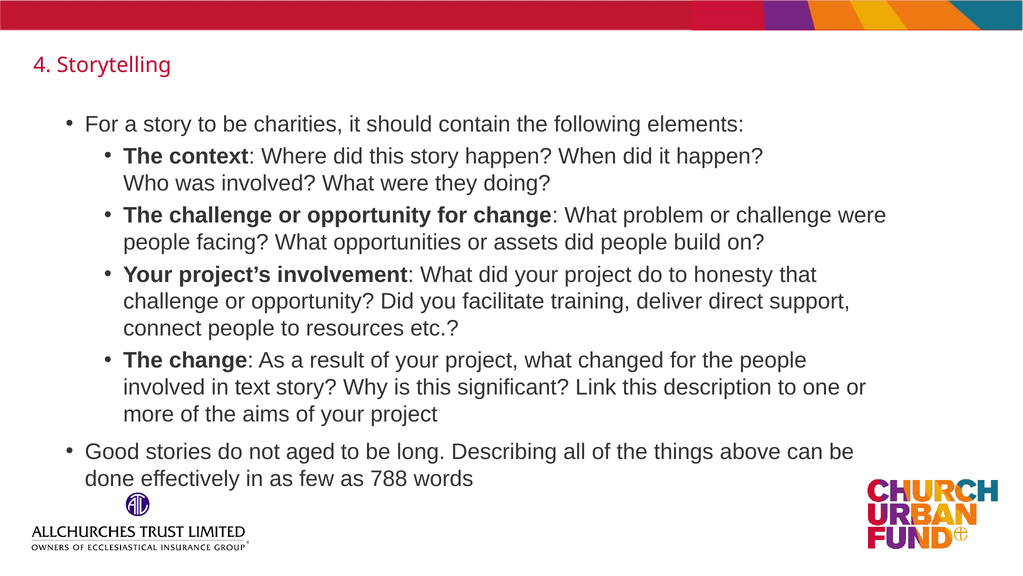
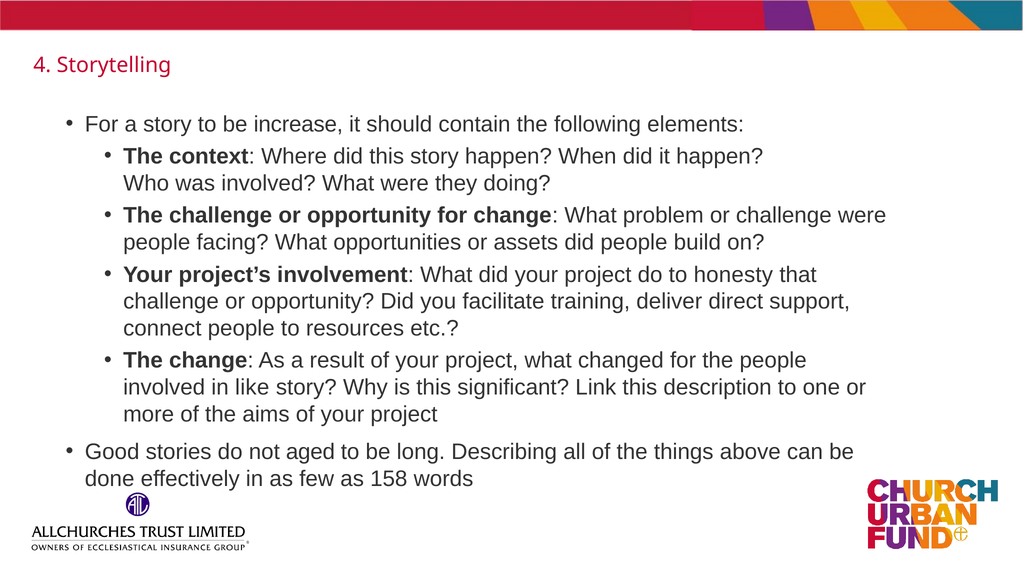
charities: charities -> increase (298, 124)
text: text -> like (252, 387)
788: 788 -> 158 (389, 478)
